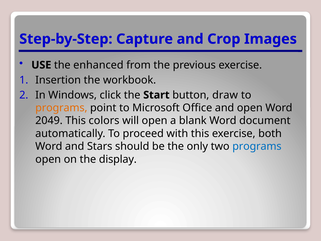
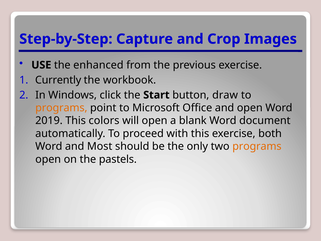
Insertion: Insertion -> Currently (58, 80)
2049: 2049 -> 2019 (49, 121)
Stars: Stars -> Most (100, 146)
programs colour: blue -> orange (257, 146)
display: display -> pastels (118, 159)
